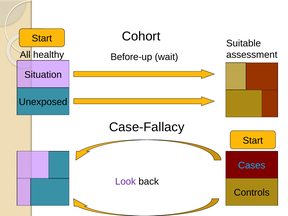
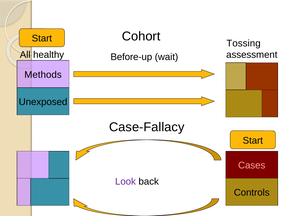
Suitable: Suitable -> Tossing (244, 43)
Situation: Situation -> Methods (43, 75)
Cases colour: light blue -> pink (252, 165)
